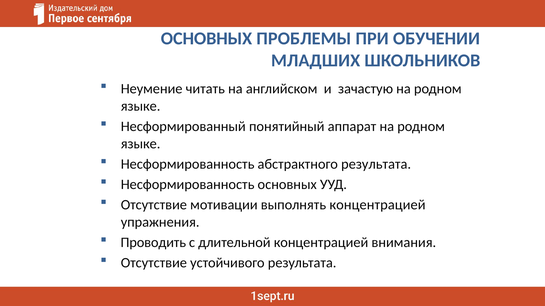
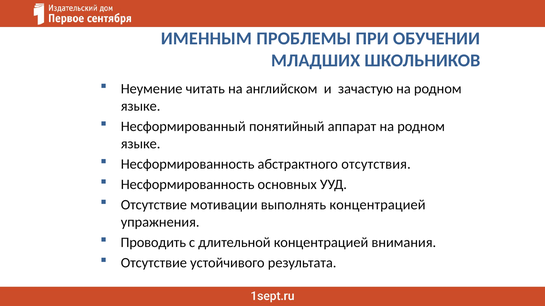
ОСНОВНЫХ: ОСНОВНЫХ -> ИМЕННЫМ (206, 39)
абстрактного результата: результата -> отсутствия (376, 164)
